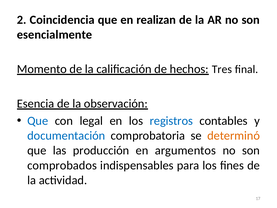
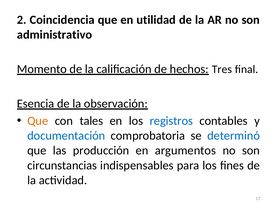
realizan: realizan -> utilidad (156, 20)
esencialmente: esencialmente -> administrativo (55, 35)
Que colour: blue -> orange (38, 121)
legal: legal -> tales (91, 121)
determinó colour: orange -> blue (234, 136)
comprobados: comprobados -> circunstancias (62, 165)
